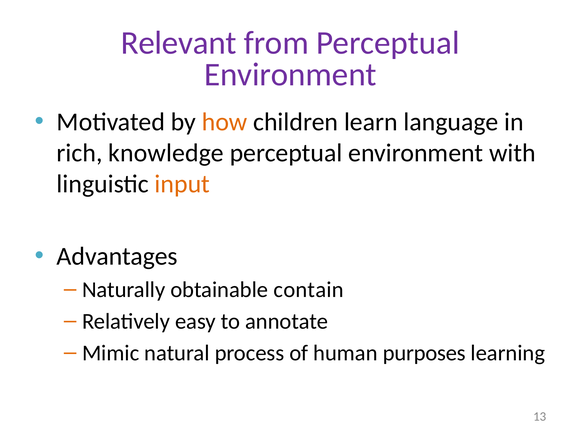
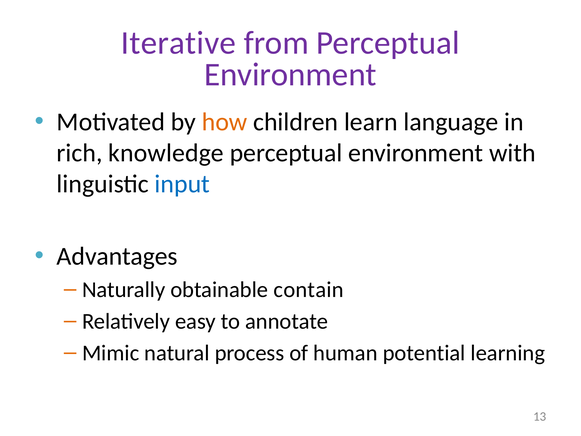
Relevant: Relevant -> Iterative (178, 43)
input colour: orange -> blue (182, 184)
purposes: purposes -> potential (424, 353)
